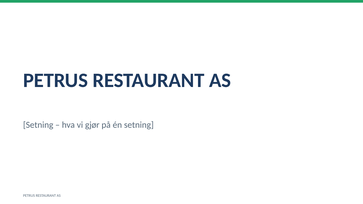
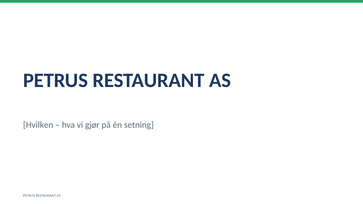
Setning: Setning -> Hvilken (38, 125)
